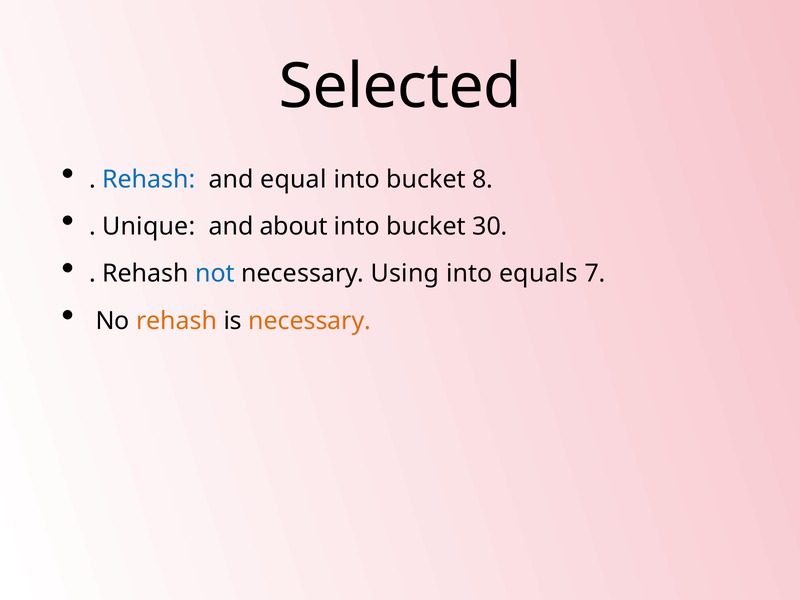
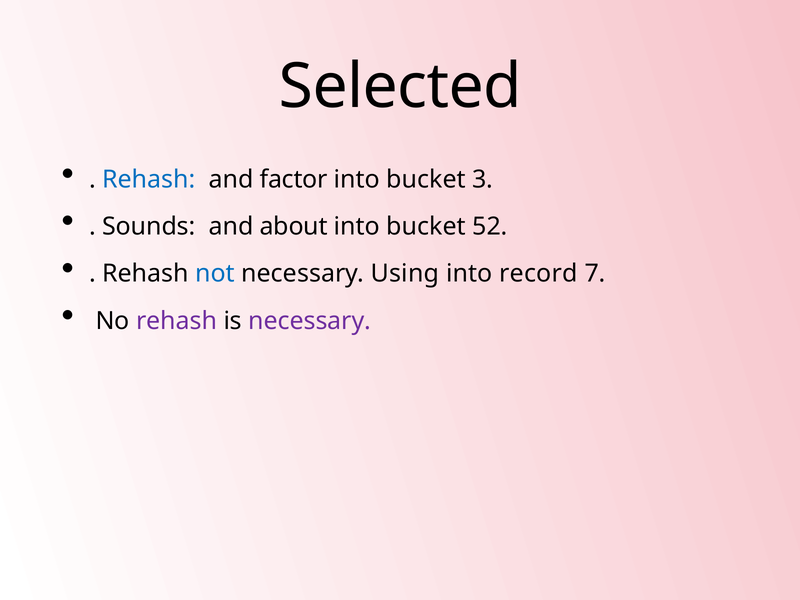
equal: equal -> factor (294, 179)
8: 8 -> 3 (483, 179)
Unique: Unique -> Sounds (149, 226)
30: 30 -> 52 (490, 226)
equals: equals -> record (538, 274)
rehash colour: orange -> purple (177, 321)
necessary colour: orange -> purple (310, 321)
